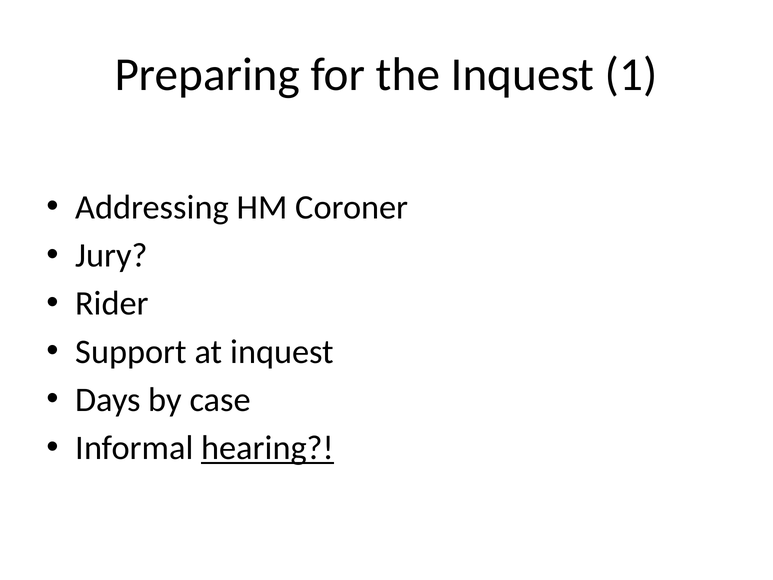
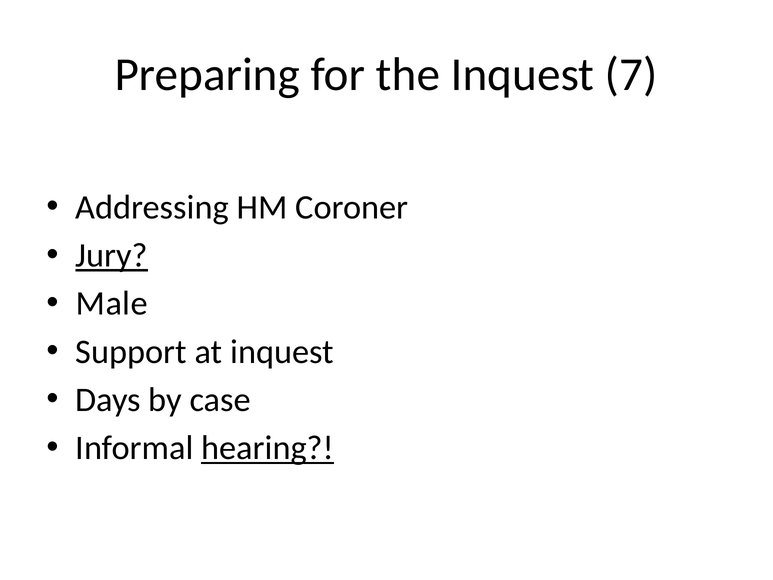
1: 1 -> 7 (631, 75)
Jury underline: none -> present (112, 255)
Rider: Rider -> Male (112, 303)
